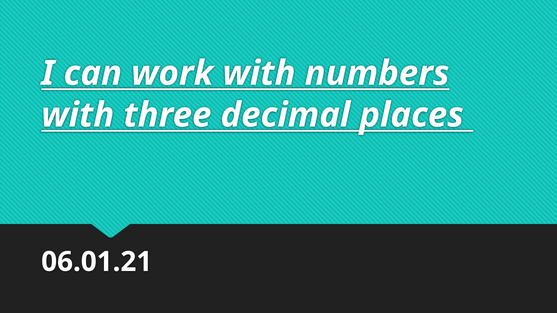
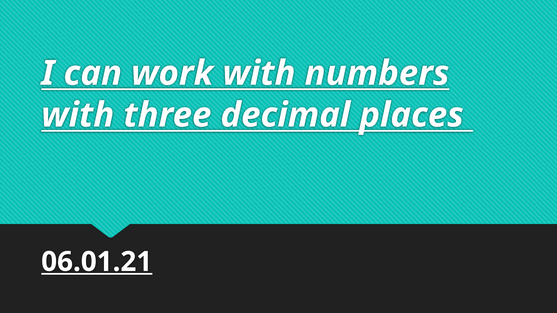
06.01.21 underline: none -> present (97, 262)
